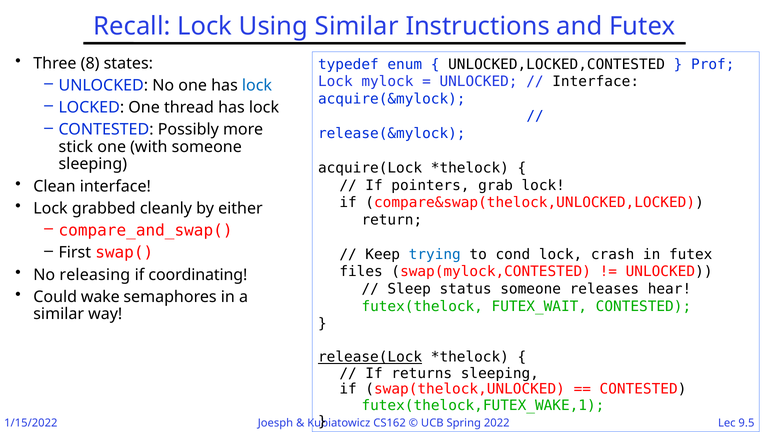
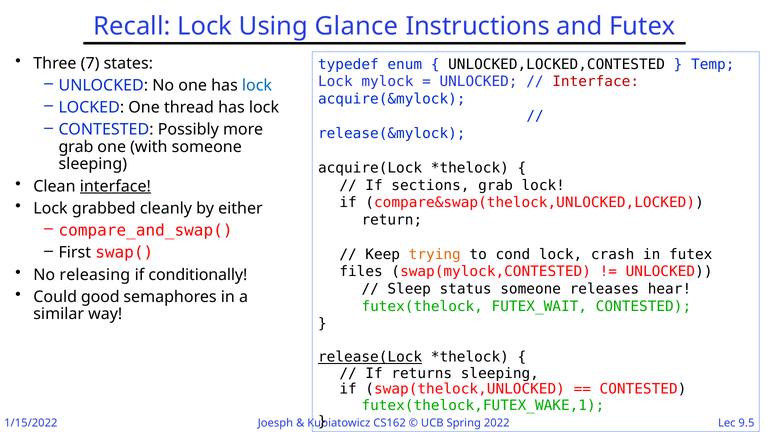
Using Similar: Similar -> Glance (357, 26)
8: 8 -> 7 (90, 63)
Prof: Prof -> Temp (713, 64)
Interface colour: black -> red (596, 82)
stick: stick -> grab (76, 147)
interface underline: none -> present (115, 187)
pointers: pointers -> sections (430, 186)
trying colour: blue -> orange (435, 255)
coordinating: coordinating -> conditionally (198, 275)
wake: wake -> good (100, 297)
